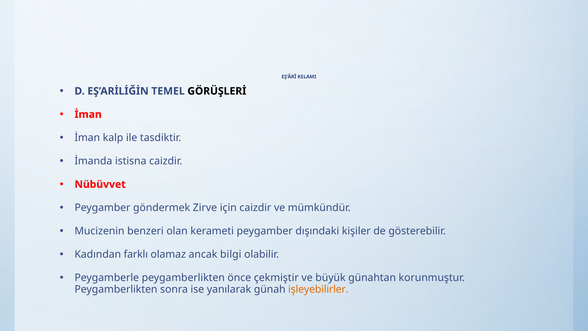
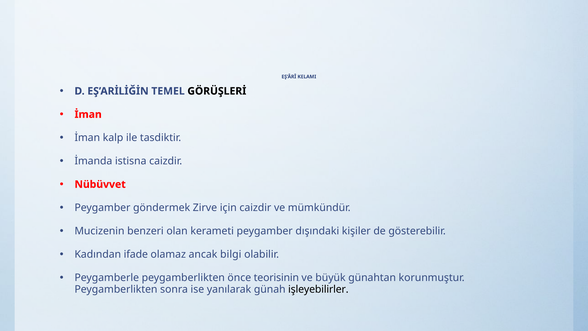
farklı: farklı -> ifade (136, 254)
çekmiştir: çekmiştir -> teorisinin (276, 278)
işleyebilirler colour: orange -> black (318, 289)
